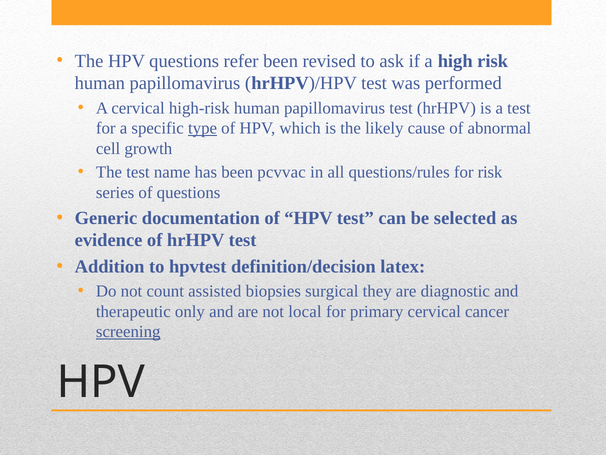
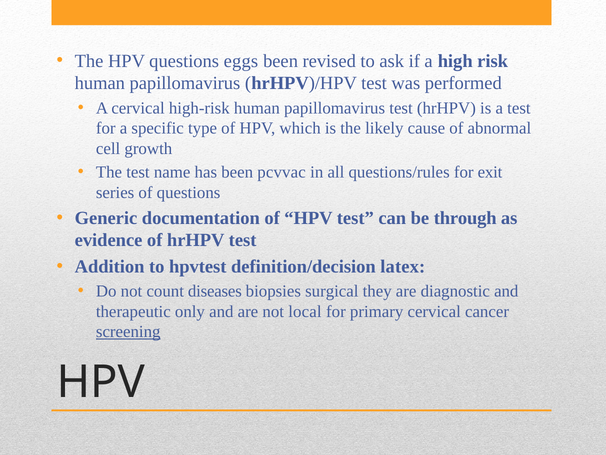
refer: refer -> eggs (241, 61)
type underline: present -> none (203, 128)
for risk: risk -> exit (490, 172)
selected: selected -> through (465, 218)
assisted: assisted -> diseases (215, 291)
